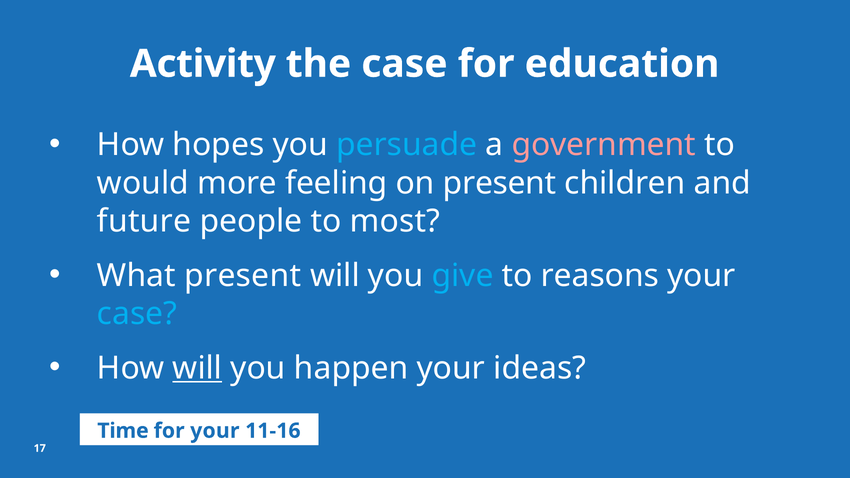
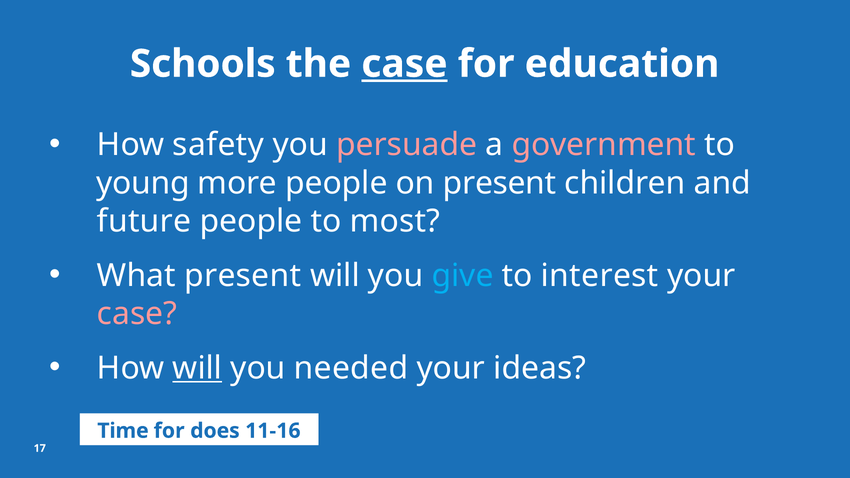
Activity: Activity -> Schools (203, 64)
case underline: none -> present (404, 64)
hopes: hopes -> safety (218, 145)
persuade colour: light blue -> pink (407, 145)
would: would -> young (143, 183)
more feeling: feeling -> people (336, 183)
reasons: reasons -> interest (600, 276)
case colour: light blue -> pink (137, 314)
happen: happen -> needed (351, 368)
for your: your -> does (215, 431)
